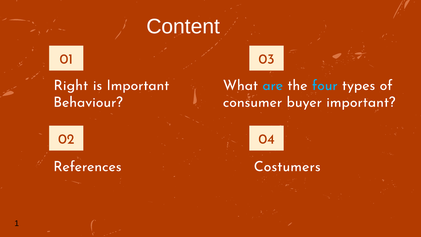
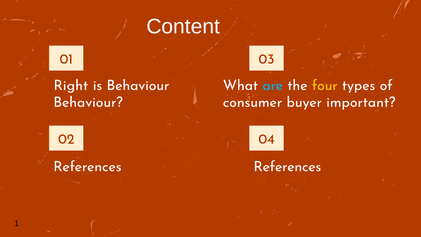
is Important: Important -> Behaviour (138, 85)
four colour: light blue -> yellow (325, 85)
Costumers: Costumers -> References (287, 166)
